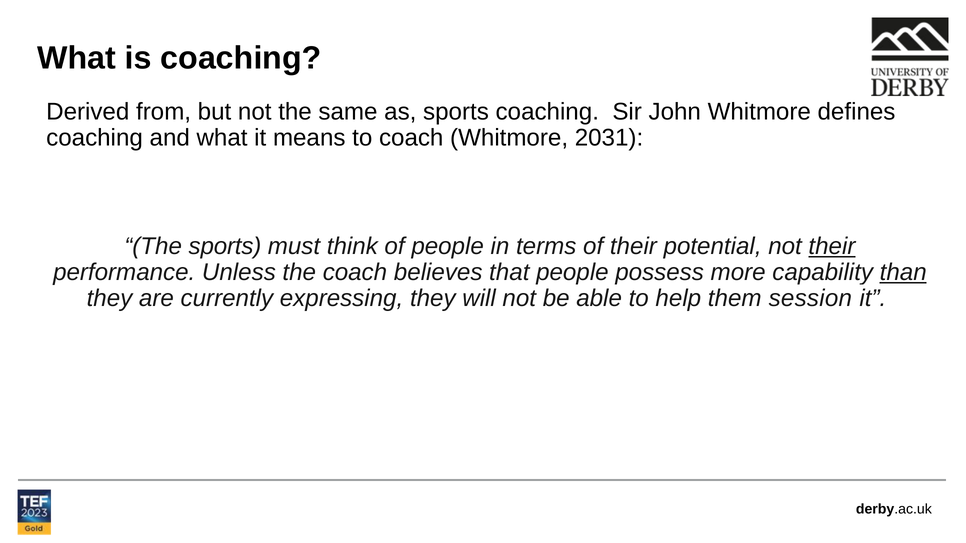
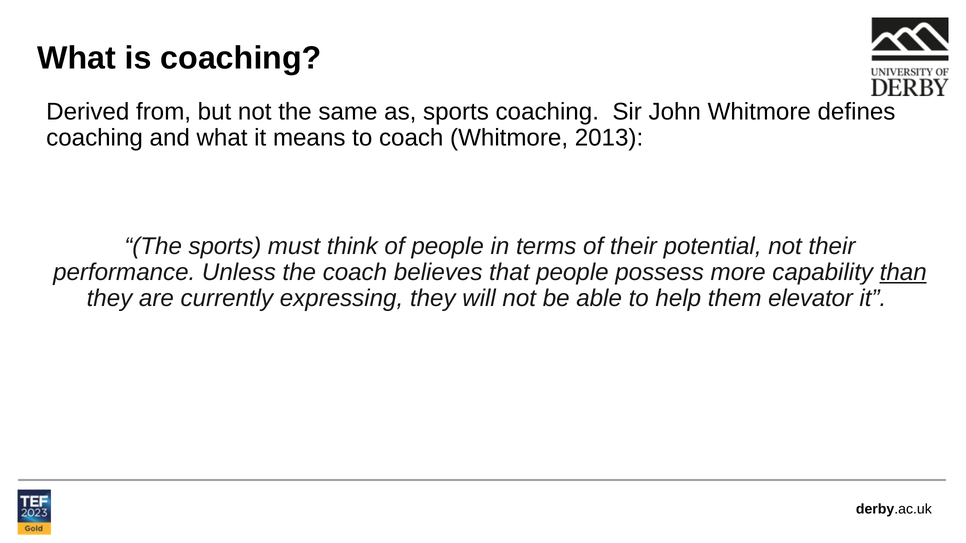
2031: 2031 -> 2013 (609, 138)
their underline: present -> none (832, 247)
session: session -> elevator (811, 299)
